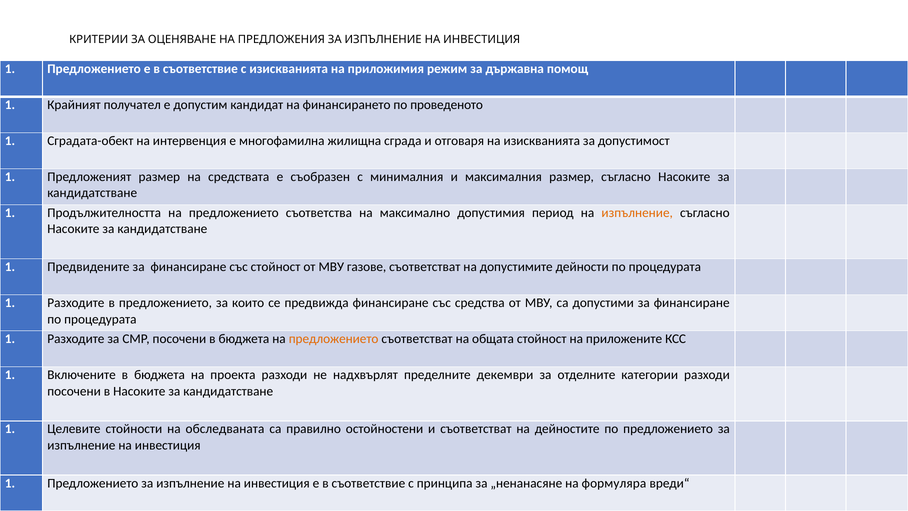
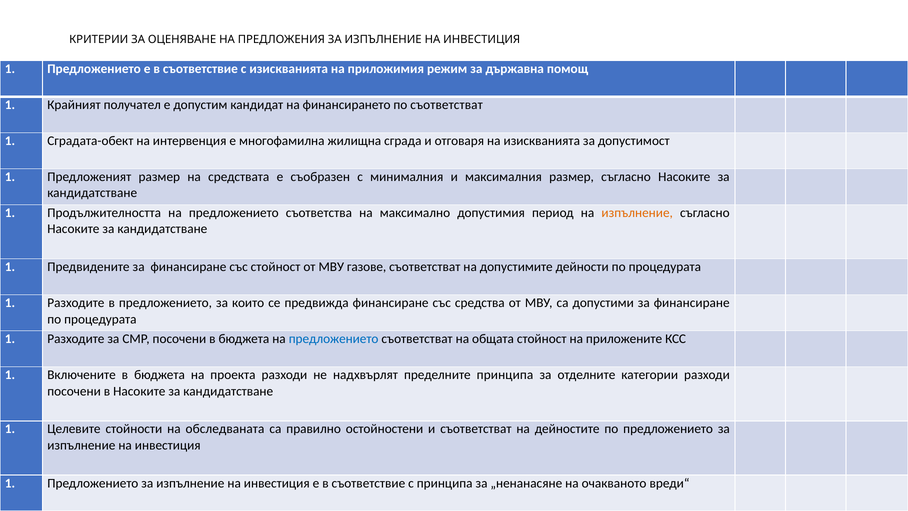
по проведеното: проведеното -> съответстват (447, 105)
предложението colour: orange -> blue (334, 339)
пределните декември: декември -> принципа (505, 375)
формуляра: формуляра -> очакваното (614, 483)
